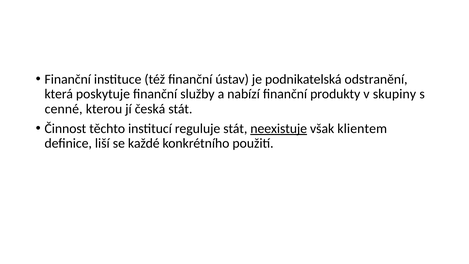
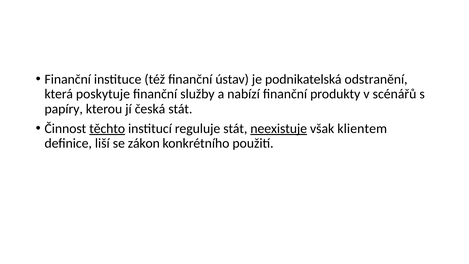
skupiny: skupiny -> scénářů (395, 94)
cenné: cenné -> papíry (64, 109)
těchto underline: none -> present (107, 129)
každé: každé -> zákon (144, 143)
